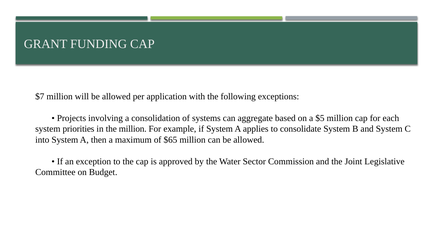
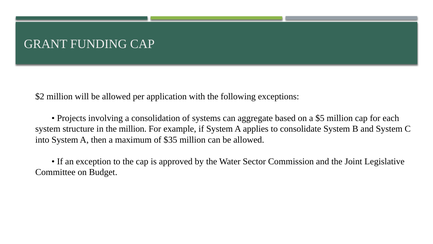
$7: $7 -> $2 (40, 96)
priorities: priorities -> structure (78, 129)
$65: $65 -> $35 (170, 140)
